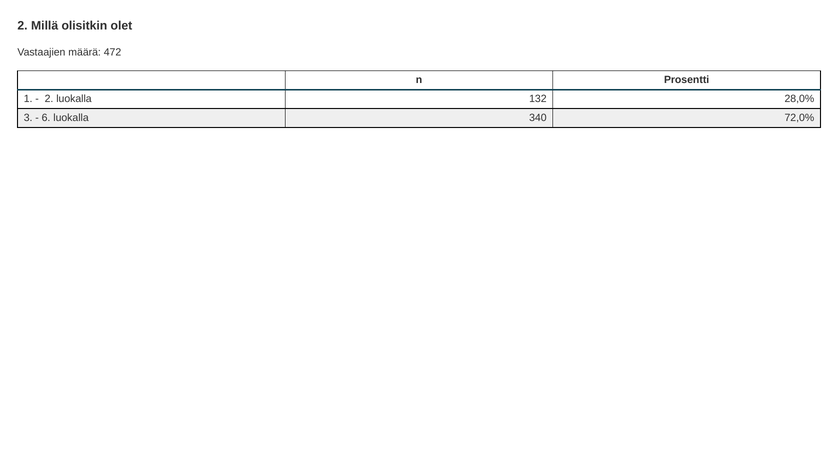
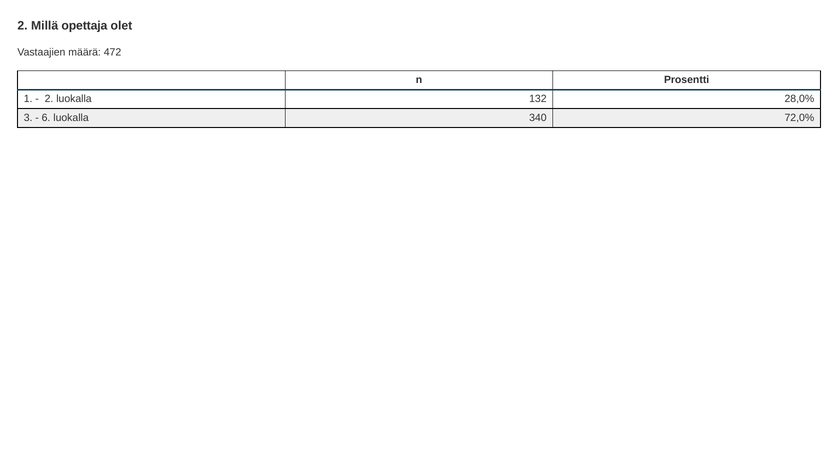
olisitkin: olisitkin -> opettaja (84, 26)
